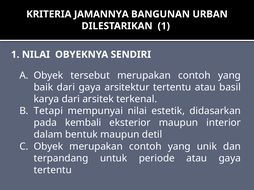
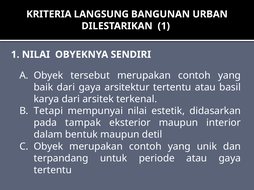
JAMANNYA: JAMANNYA -> LANGSUNG (101, 14)
kembali: kembali -> tampak (83, 123)
